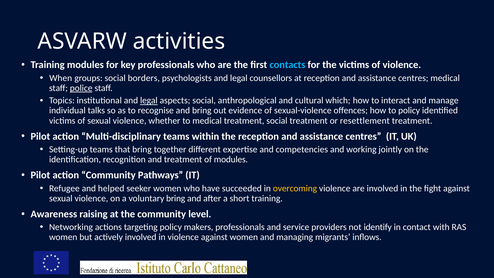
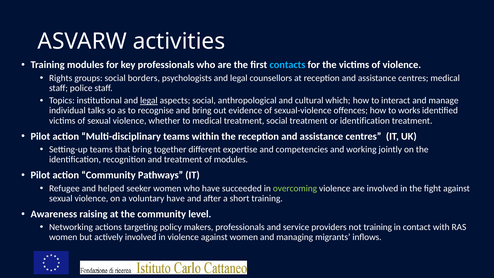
When: When -> Rights (61, 78)
police underline: present -> none (81, 88)
to policy: policy -> works (409, 111)
or resettlement: resettlement -> identification (365, 121)
overcoming colour: yellow -> light green (295, 188)
voluntary bring: bring -> have (176, 198)
not identify: identify -> training (378, 227)
